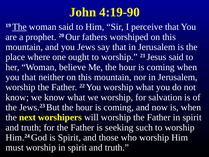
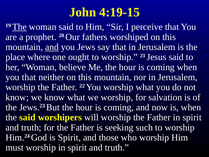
4:19-90: 4:19-90 -> 4:19-15 (120, 12)
and underline: none -> present (52, 47)
the next: next -> said (27, 117)
